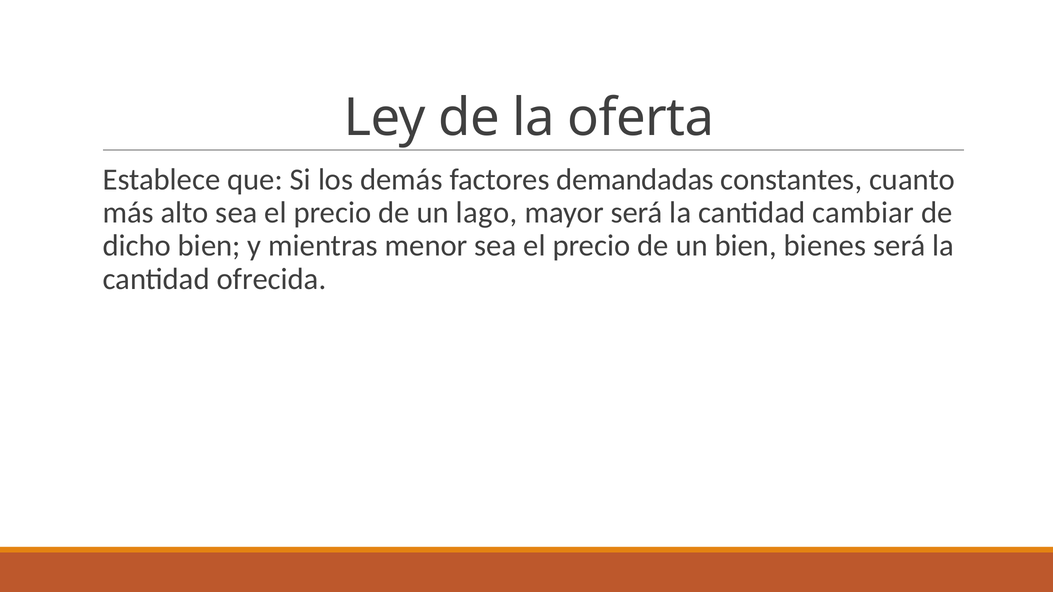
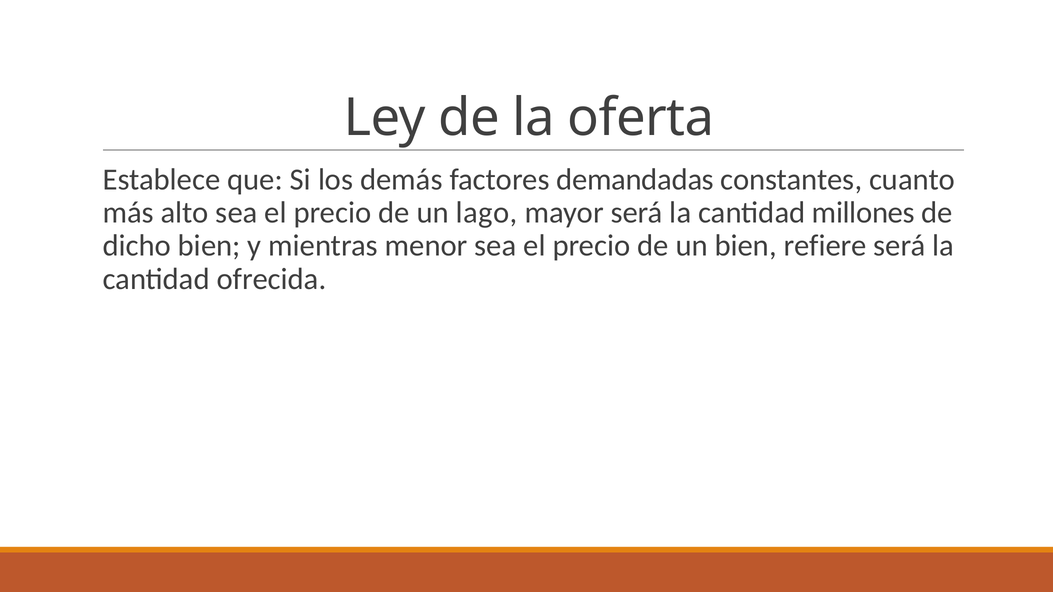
cambiar: cambiar -> millones (863, 213)
bienes: bienes -> refiere (825, 246)
